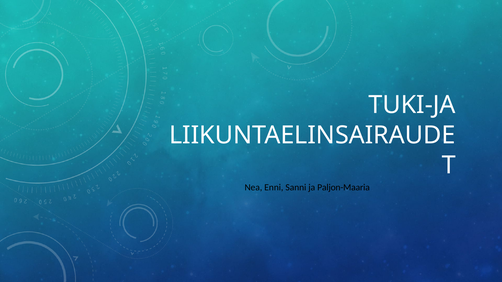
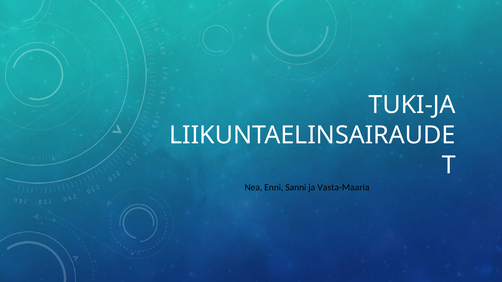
Paljon-Maaria: Paljon-Maaria -> Vasta-Maaria (343, 187)
